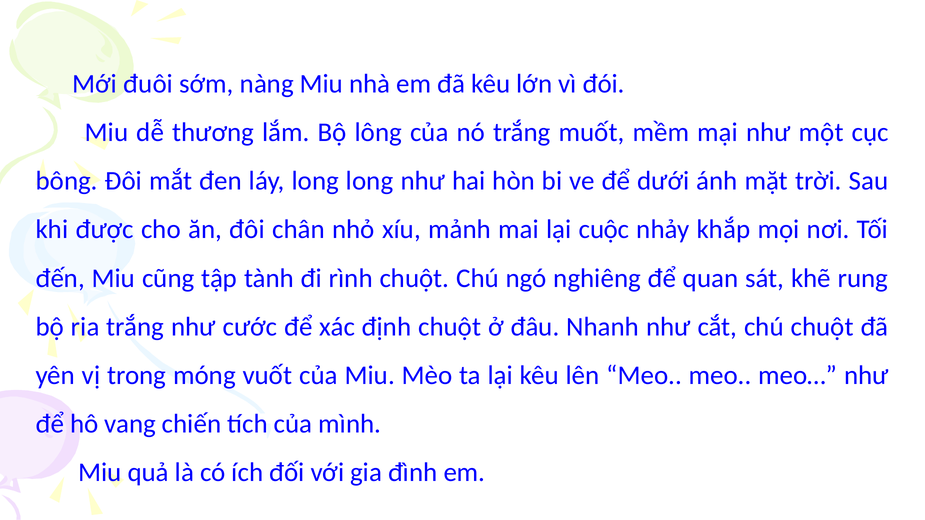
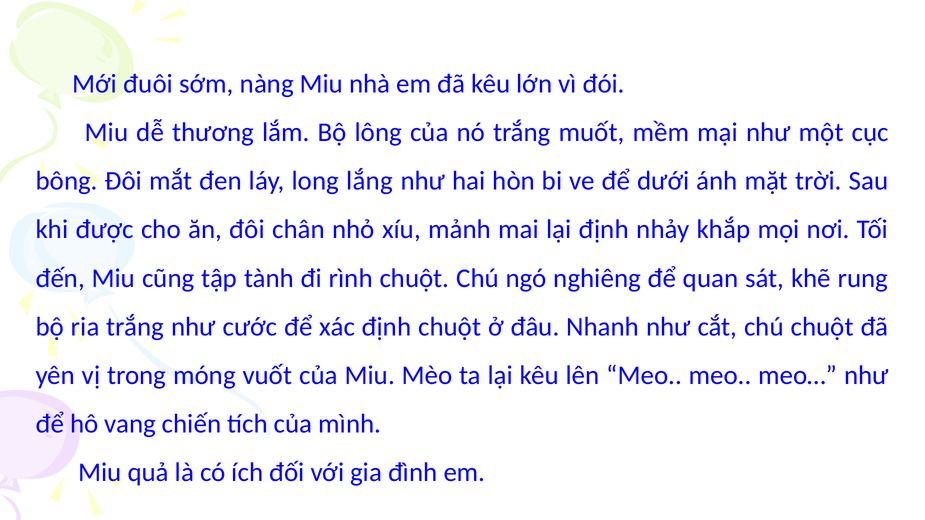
long long: long -> lắng (370, 181)
lại cuộc: cuộc -> định (604, 230)
